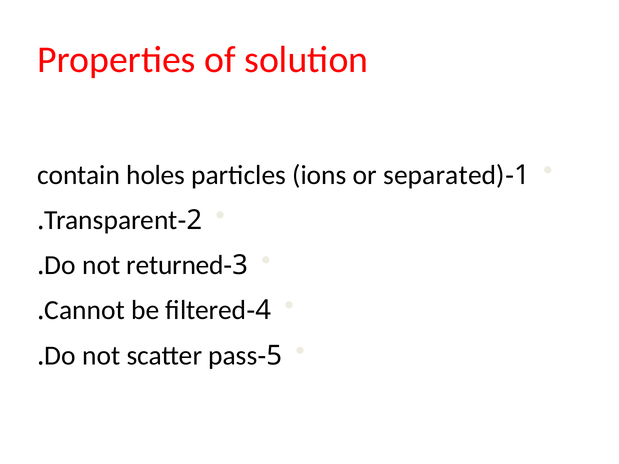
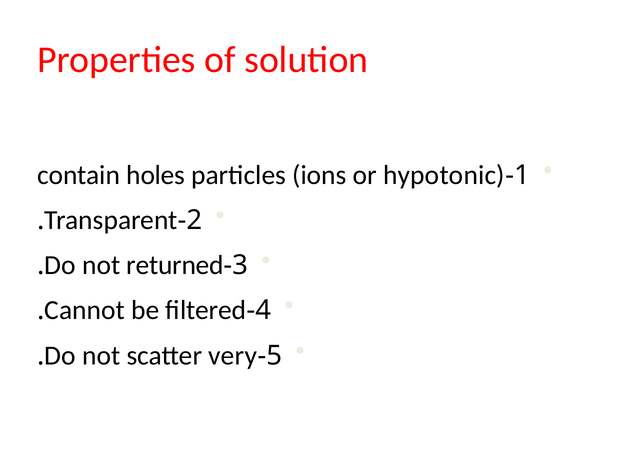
separated: separated -> hypotonic (444, 175)
pass: pass -> very (233, 356)
